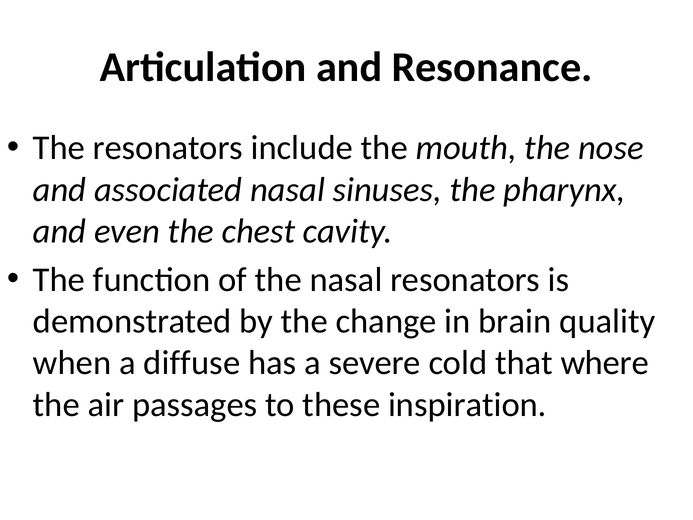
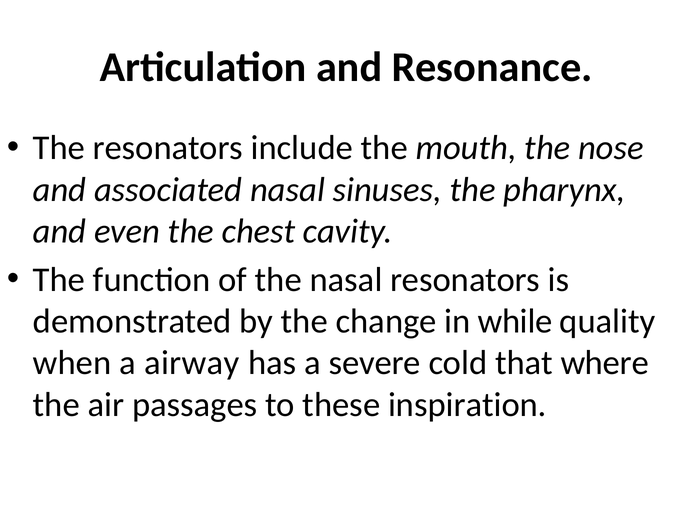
brain: brain -> while (515, 321)
diffuse: diffuse -> airway (192, 363)
